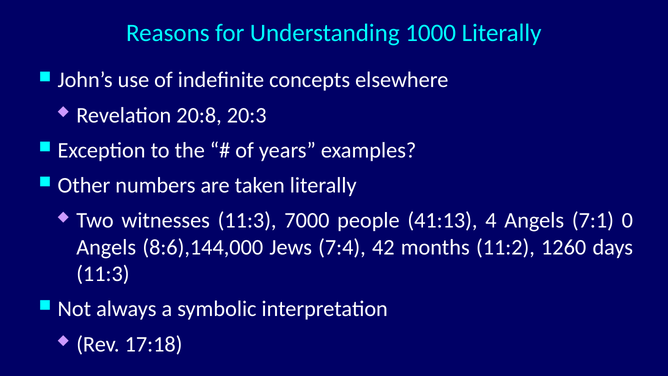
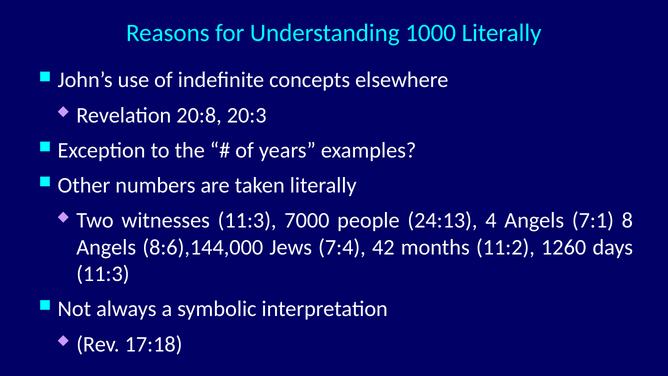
41:13: 41:13 -> 24:13 (442, 220)
0: 0 -> 8 (627, 220)
